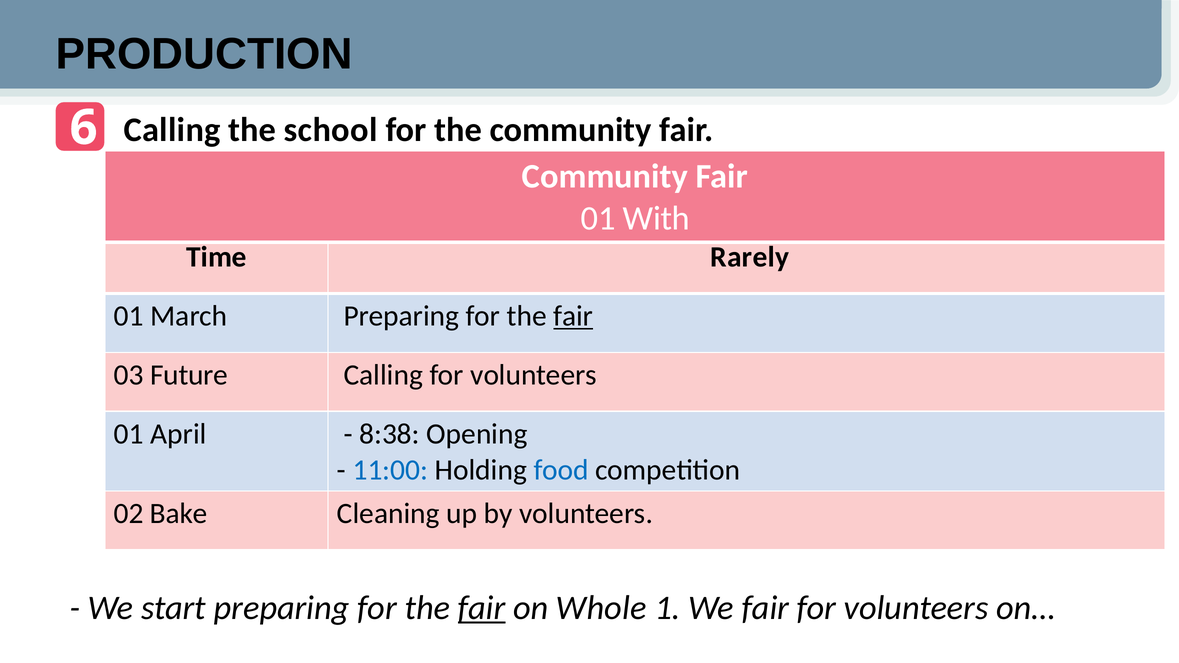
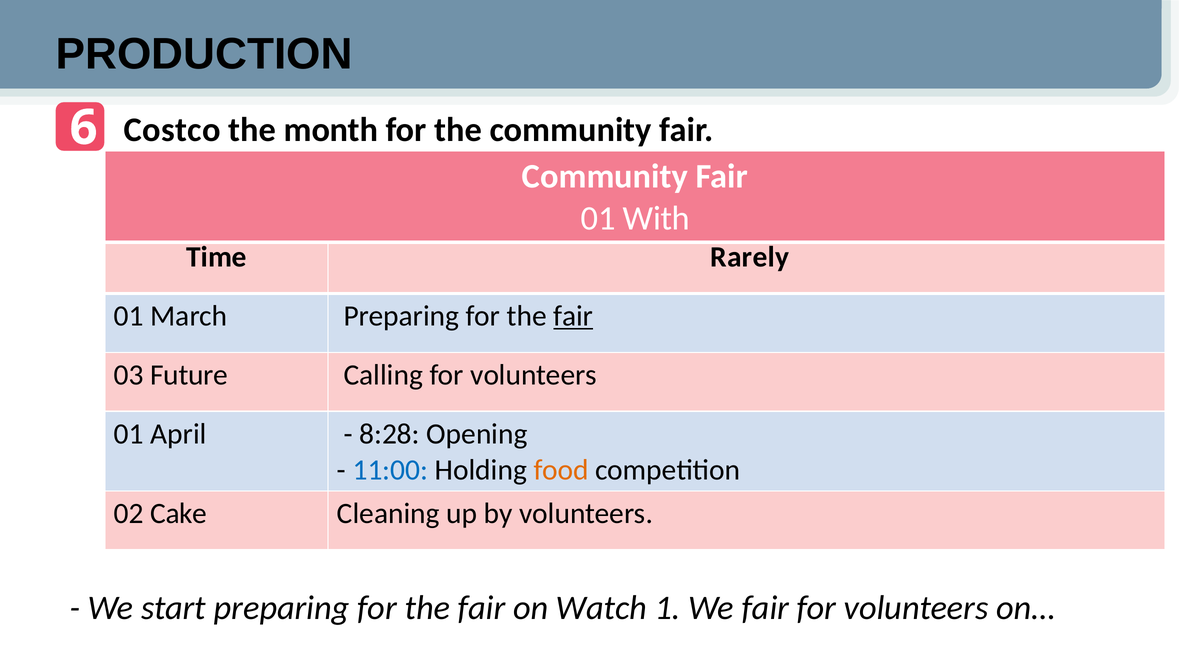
Calling: Calling -> Costco (172, 130)
school: school -> month (331, 130)
8:38: 8:38 -> 8:28 (390, 434)
food colour: blue -> orange (561, 470)
Bake: Bake -> Cake (179, 514)
fair underline: present -> none (482, 608)
Whole: Whole -> Watch (601, 608)
